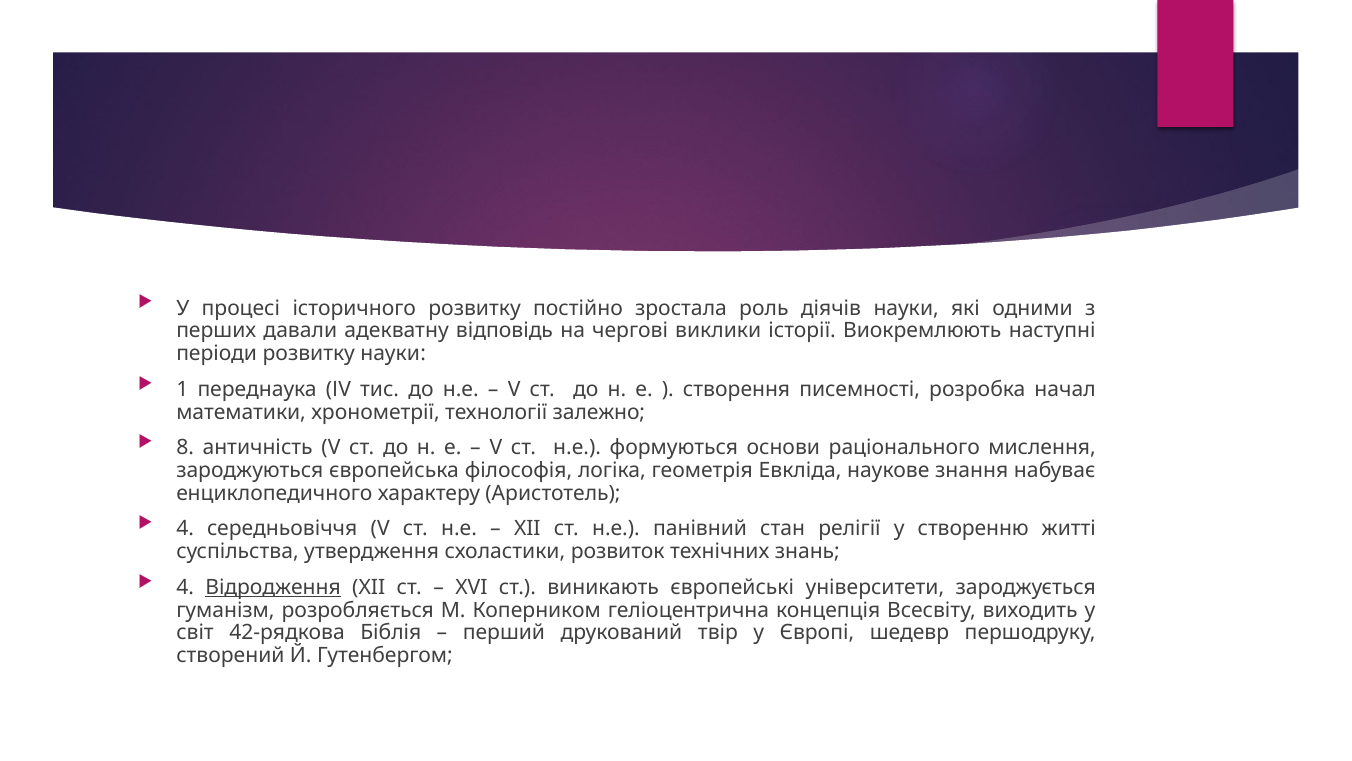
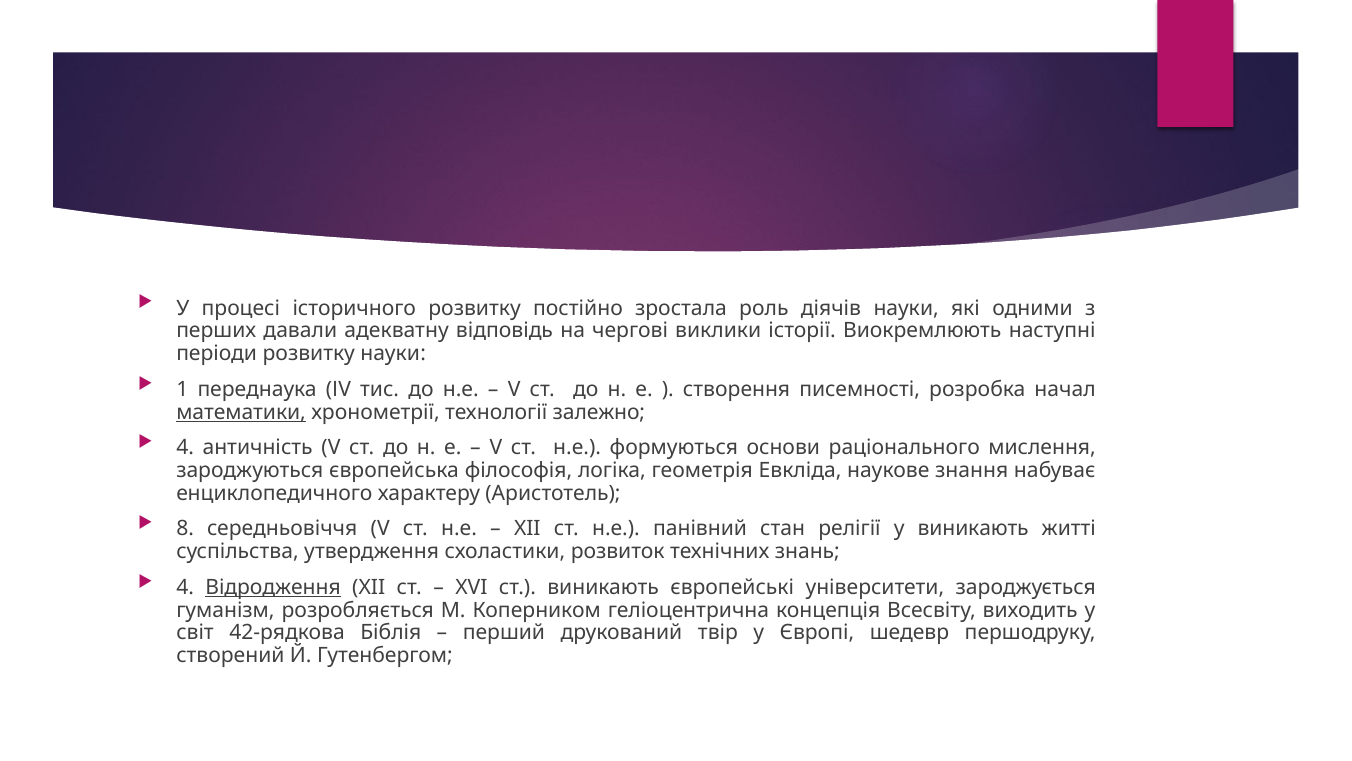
математики underline: none -> present (241, 412)
8: 8 -> 4 (185, 447)
4: 4 -> 8 (185, 529)
у створенню: створенню -> виникають (973, 529)
